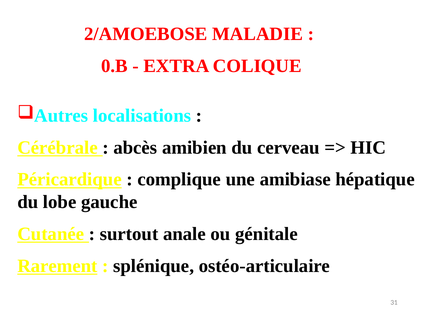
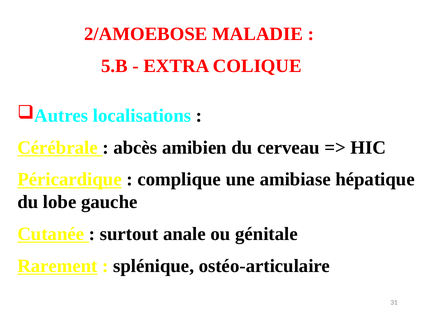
0.B: 0.B -> 5.B (114, 66)
